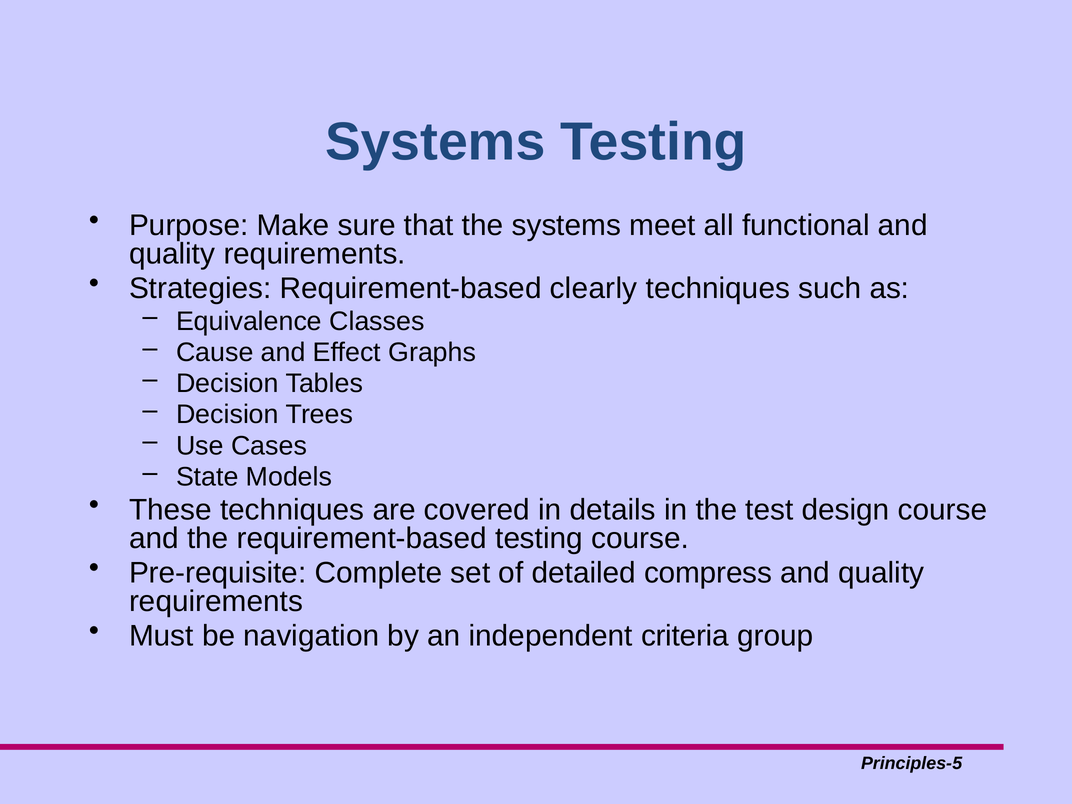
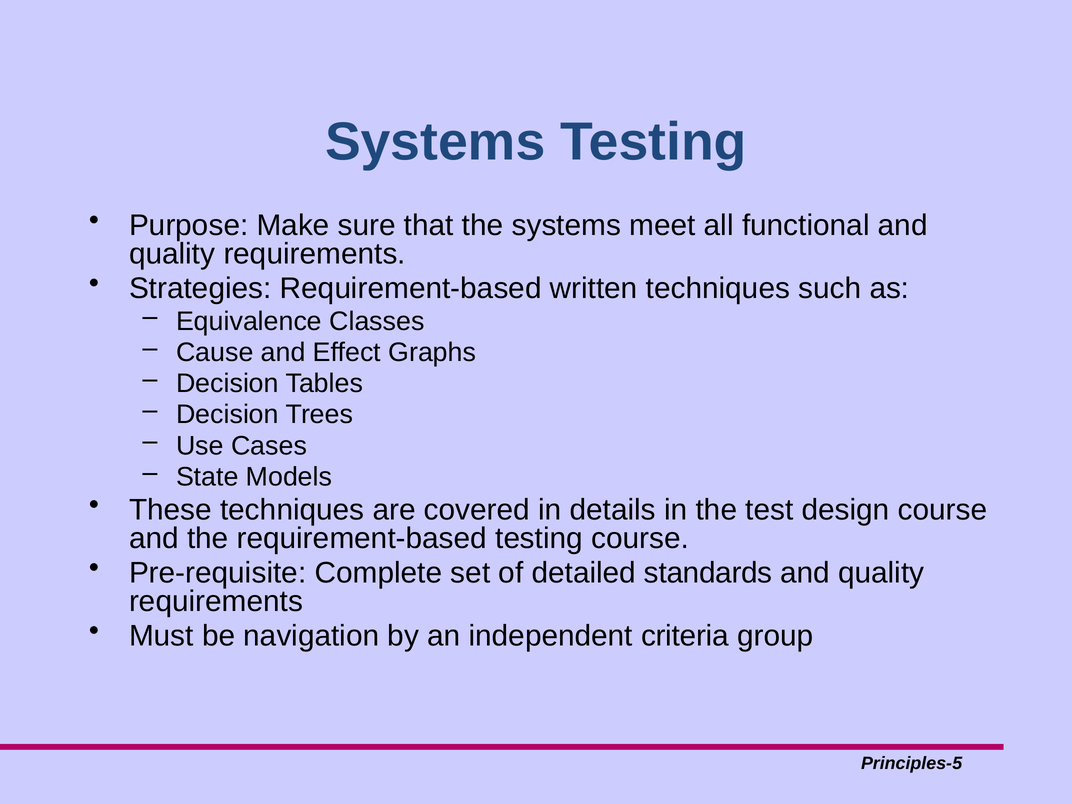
clearly: clearly -> written (594, 289)
compress: compress -> standards (708, 573)
